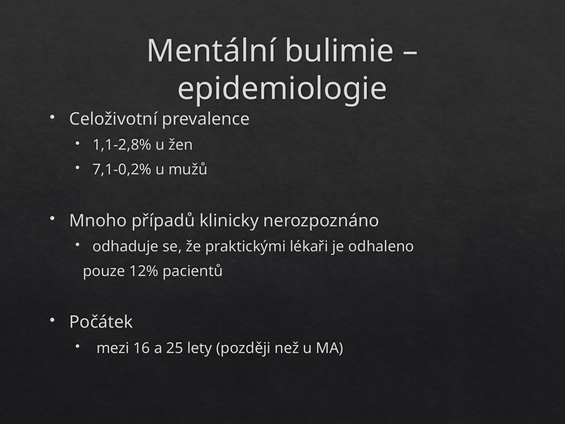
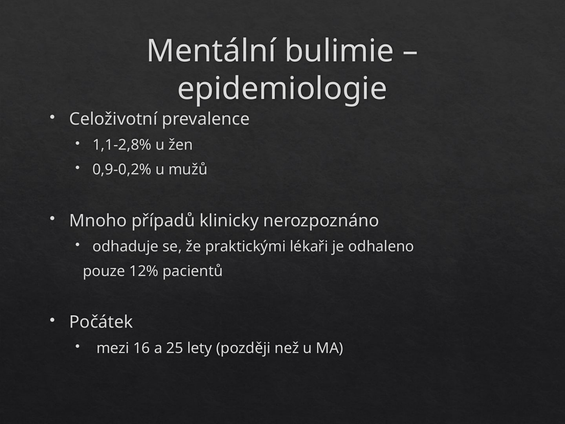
7,1-0,2%: 7,1-0,2% -> 0,9-0,2% (122, 170)
